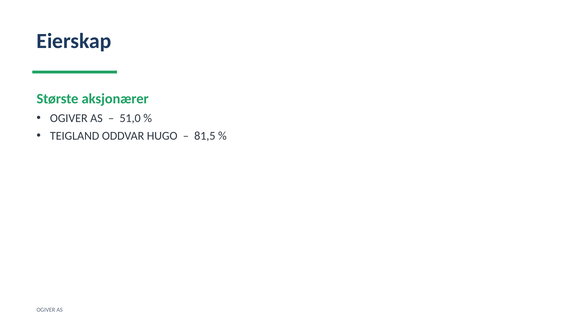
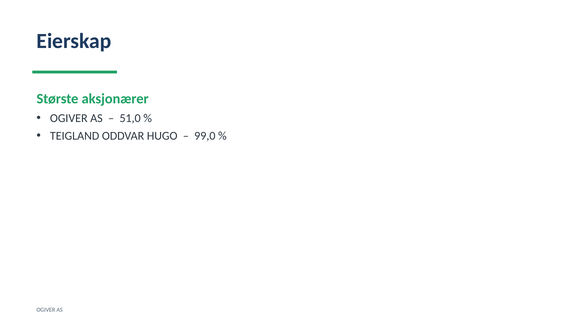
81,5: 81,5 -> 99,0 (205, 136)
